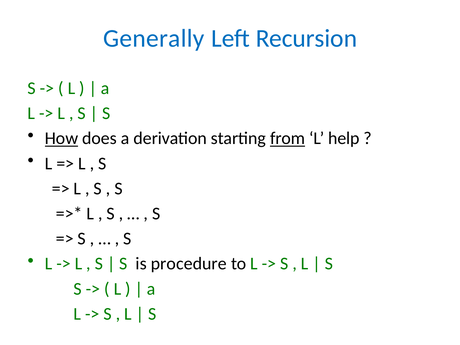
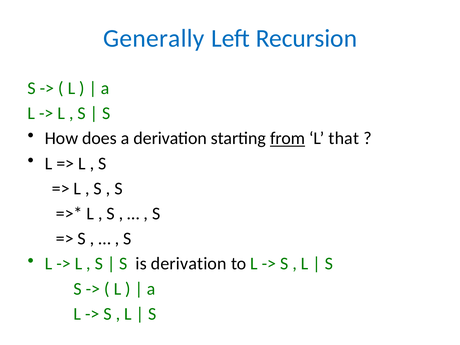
How underline: present -> none (61, 138)
help: help -> that (344, 138)
is procedure: procedure -> derivation (189, 264)
